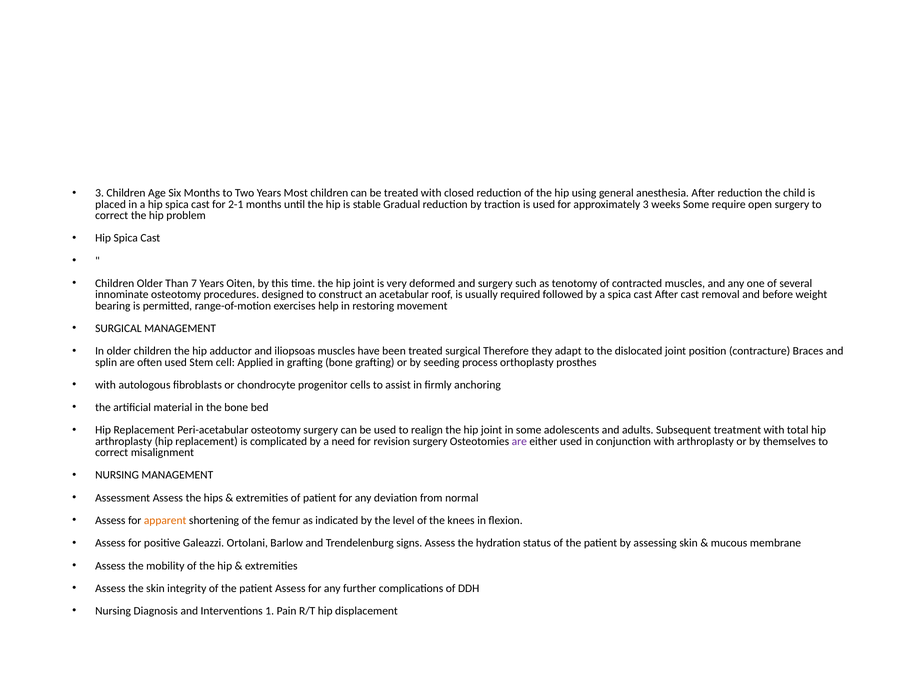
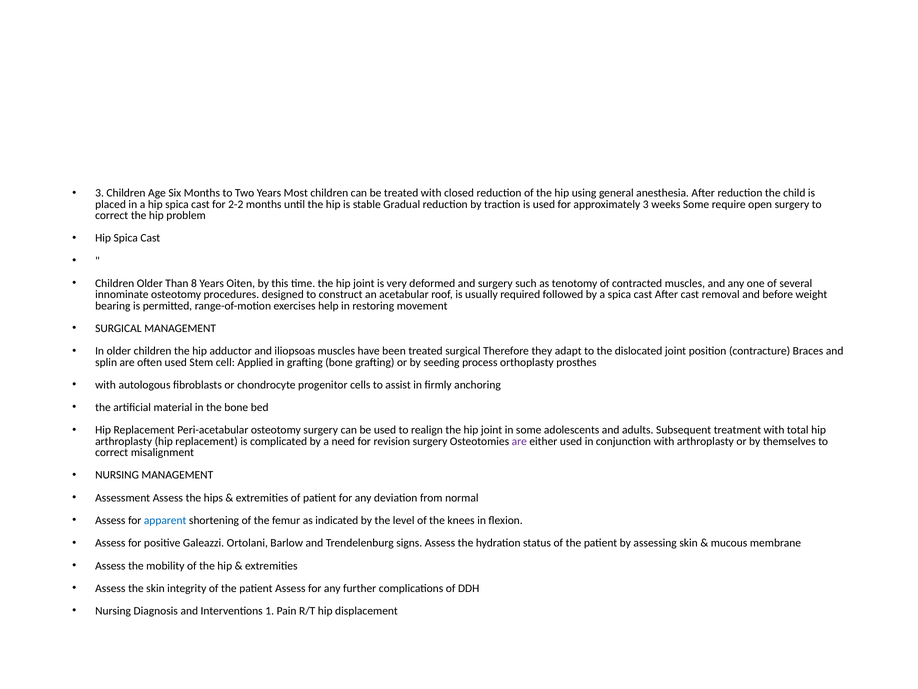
2-1: 2-1 -> 2-2 (236, 204)
7: 7 -> 8 (194, 283)
apparent colour: orange -> blue (165, 520)
